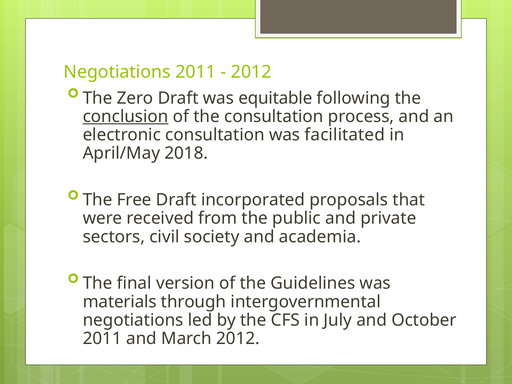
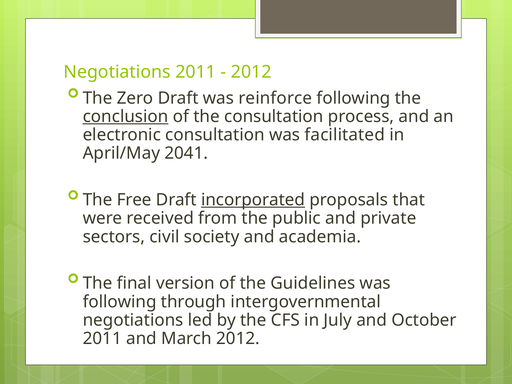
equitable: equitable -> reinforce (275, 98)
2018: 2018 -> 2041 (186, 153)
incorporated underline: none -> present (253, 200)
materials: materials -> following (120, 302)
